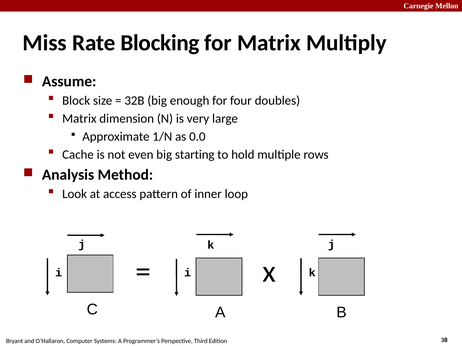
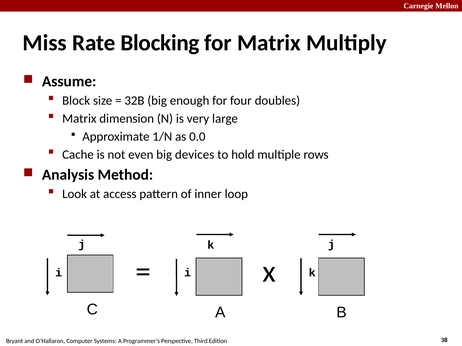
starting: starting -> devices (195, 155)
